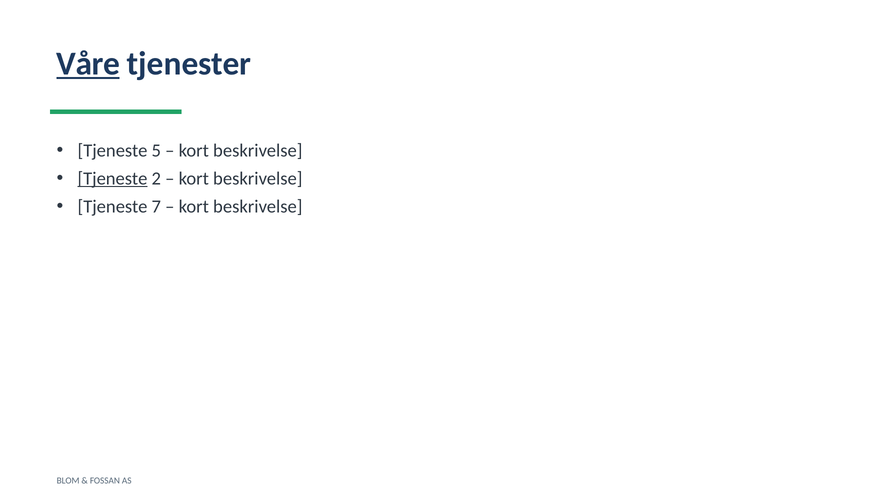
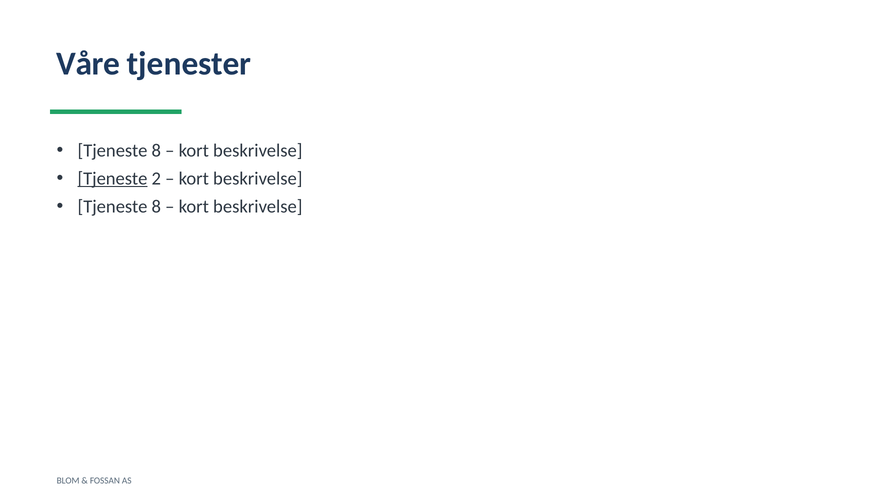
Våre underline: present -> none (88, 64)
5: 5 -> 8 (156, 151)
7: 7 -> 8 (156, 207)
